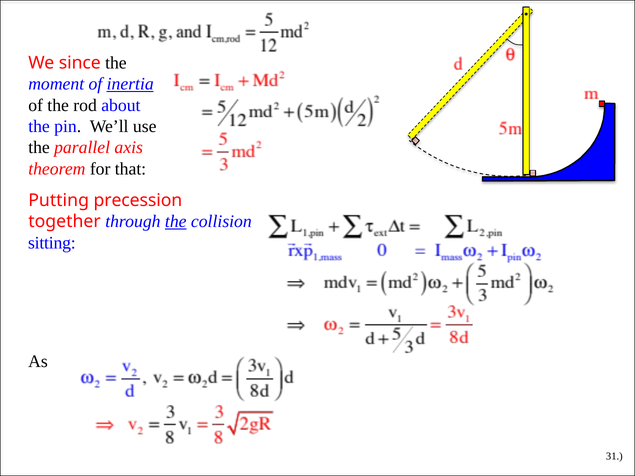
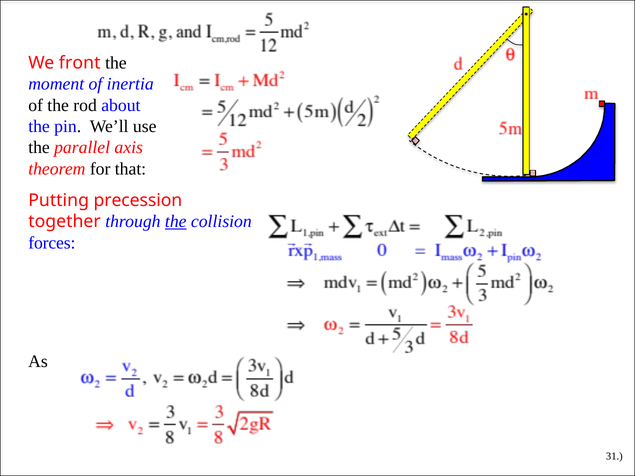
since: since -> front (80, 63)
inertia underline: present -> none (130, 84)
sitting: sitting -> forces (52, 243)
